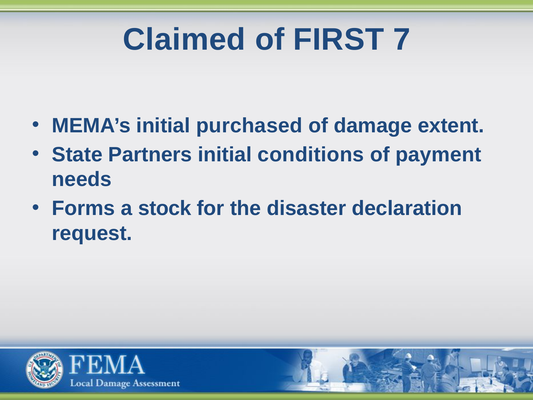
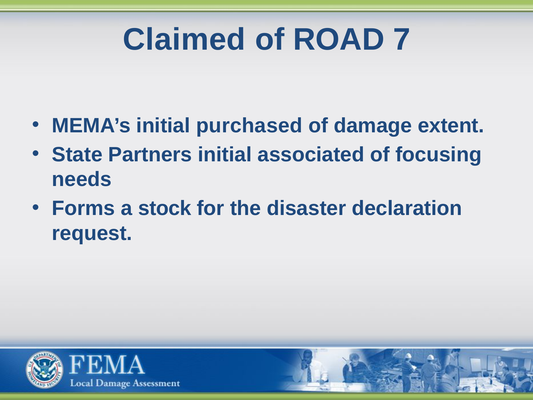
FIRST: FIRST -> ROAD (339, 39)
conditions: conditions -> associated (311, 154)
payment: payment -> focusing (439, 154)
